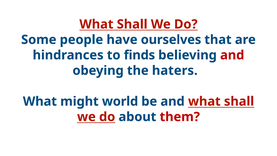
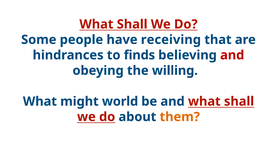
ourselves: ourselves -> receiving (171, 40)
haters: haters -> willing (175, 70)
them colour: red -> orange (180, 117)
